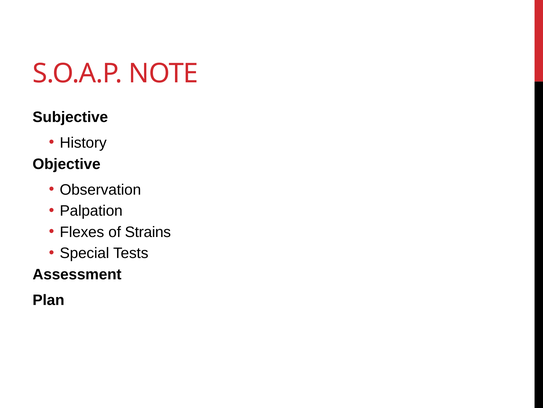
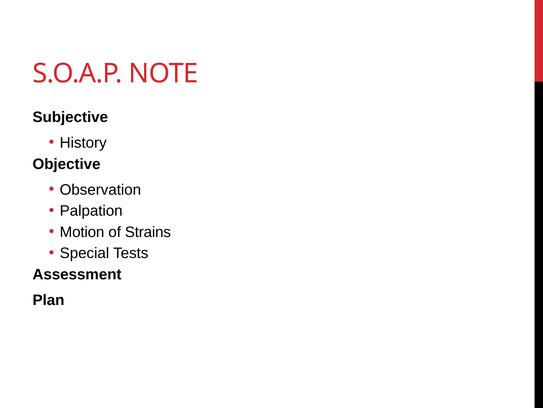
Flexes: Flexes -> Motion (82, 232)
